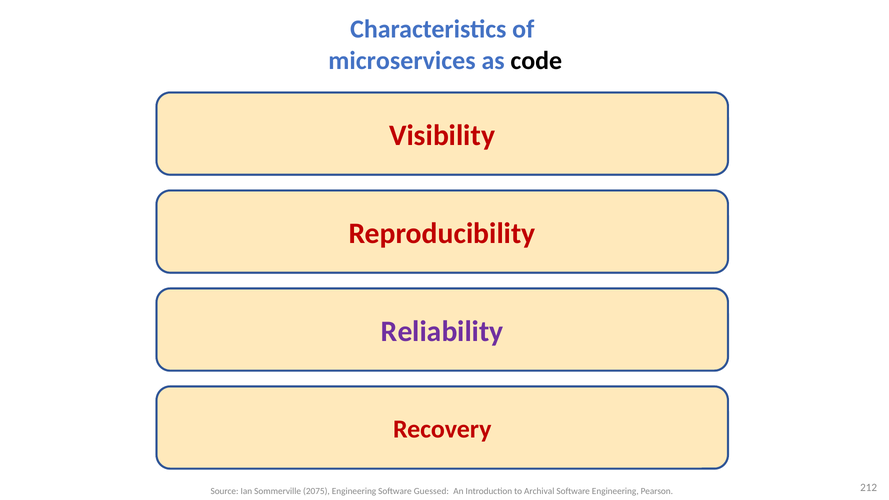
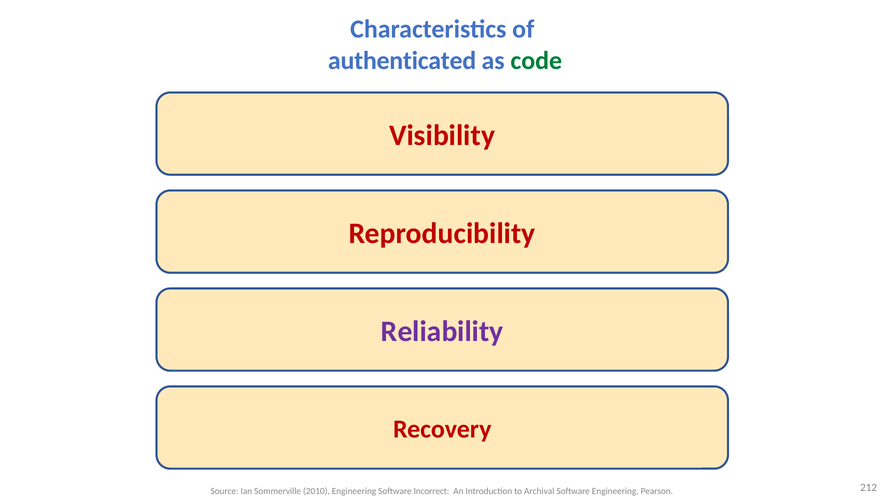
microservices: microservices -> authenticated (402, 61)
code colour: black -> green (536, 61)
2075: 2075 -> 2010 (316, 491)
Guessed: Guessed -> Incorrect (431, 491)
